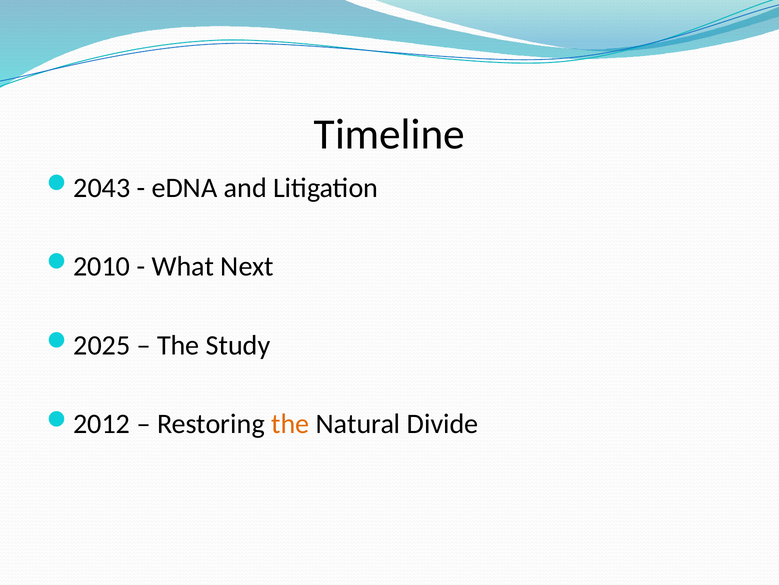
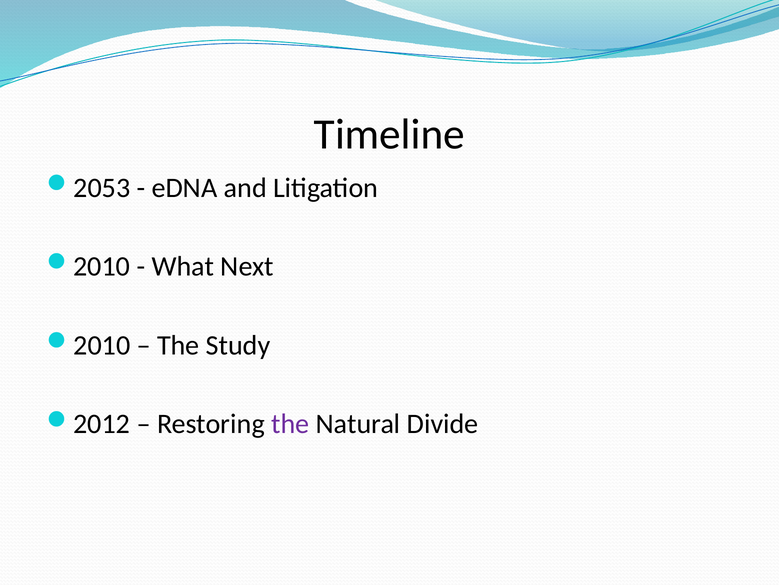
2043: 2043 -> 2053 (102, 188)
2025: 2025 -> 2010 (102, 345)
the colour: orange -> purple (290, 424)
